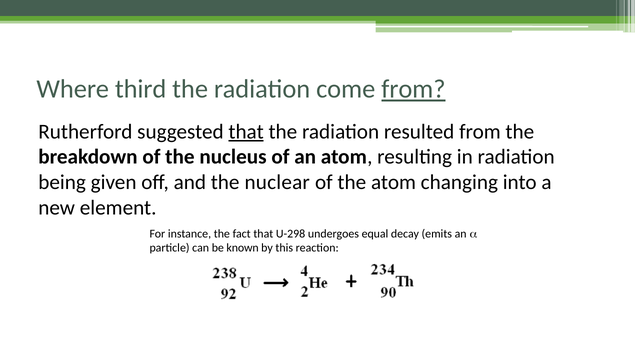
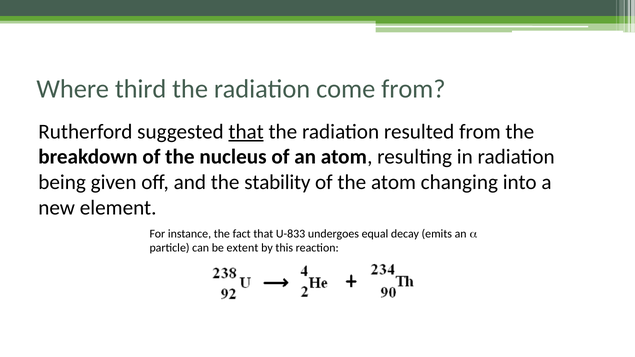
from underline: present -> none (413, 89)
nuclear: nuclear -> stability (277, 182)
U-298: U-298 -> U-833 (291, 234)
known: known -> extent (242, 248)
